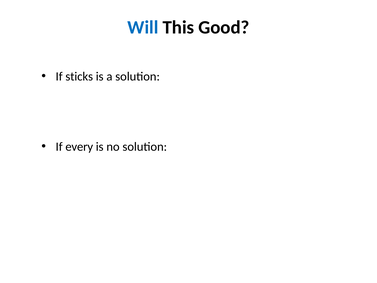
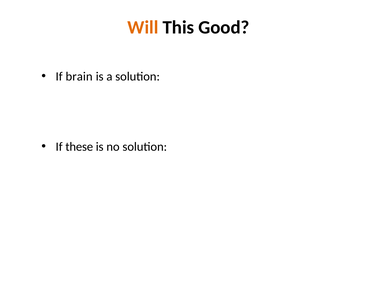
Will colour: blue -> orange (143, 27)
sticks: sticks -> brain (79, 76)
every: every -> these (79, 147)
